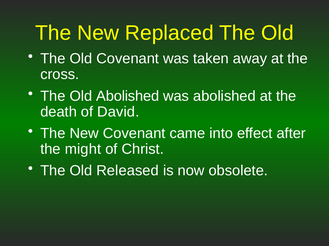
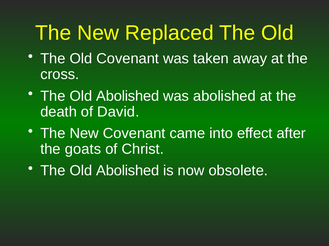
might: might -> goats (83, 150)
Released: Released -> Abolished (128, 171)
